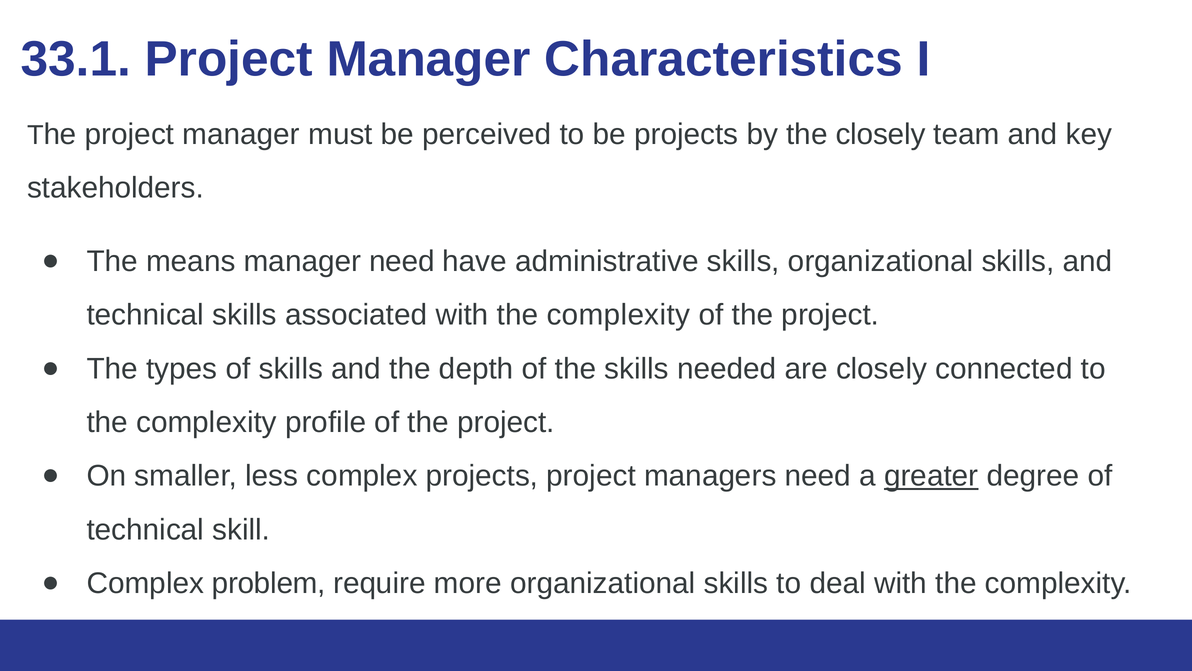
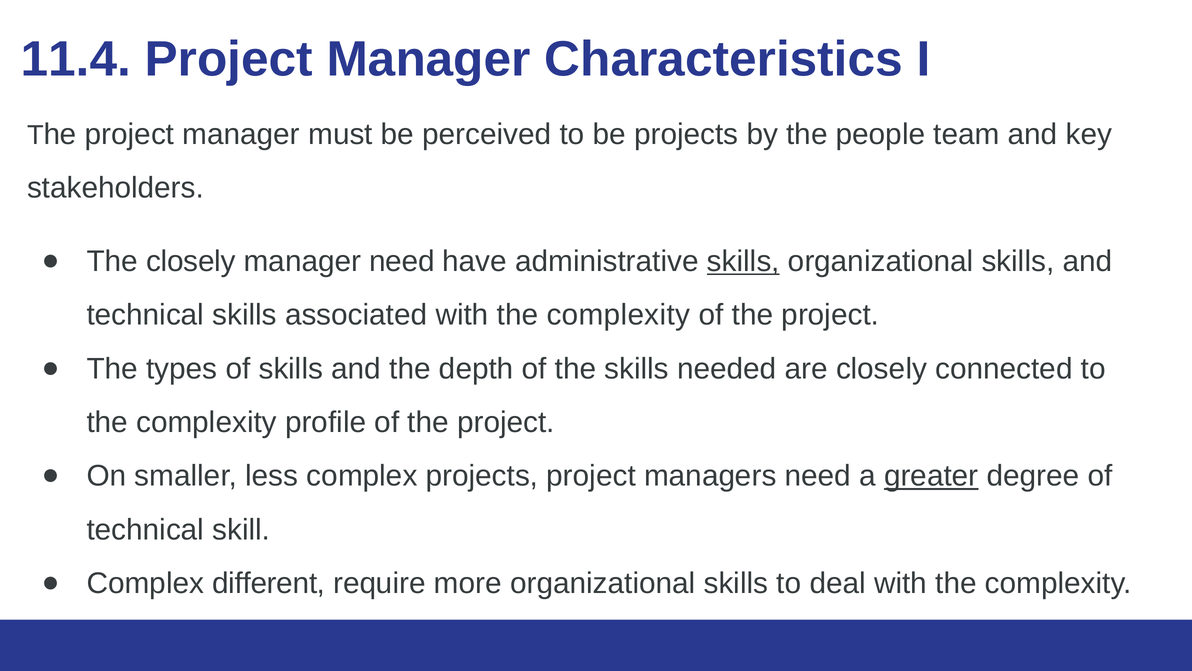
33.1: 33.1 -> 11.4 (76, 59)
the closely: closely -> people (881, 134)
The means: means -> closely (191, 261)
skills underline: none -> present (743, 261)
problem: problem -> different (269, 583)
